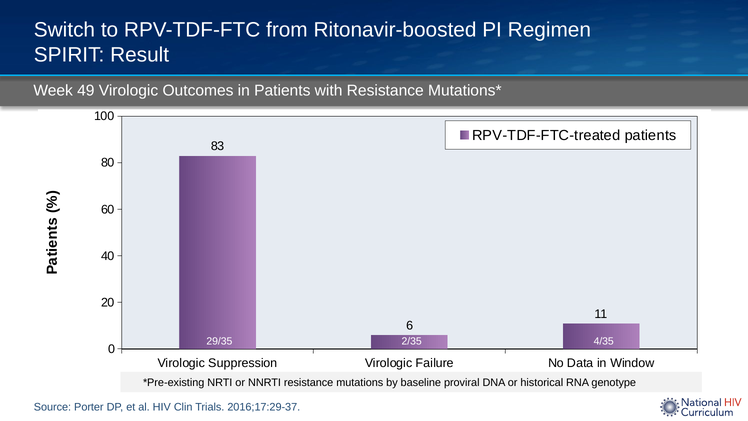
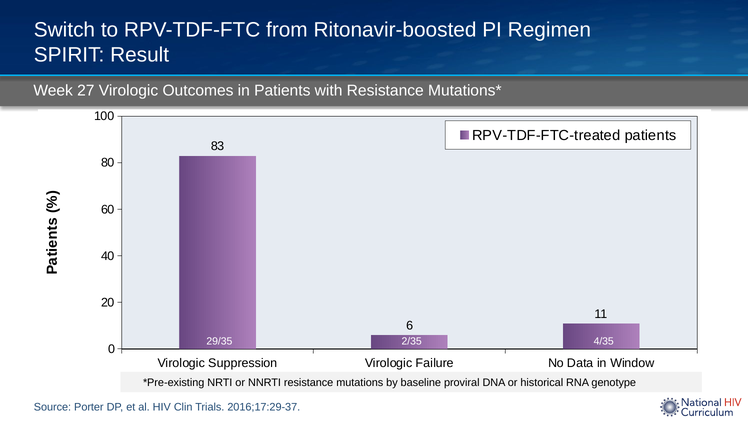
49: 49 -> 27 (86, 91)
